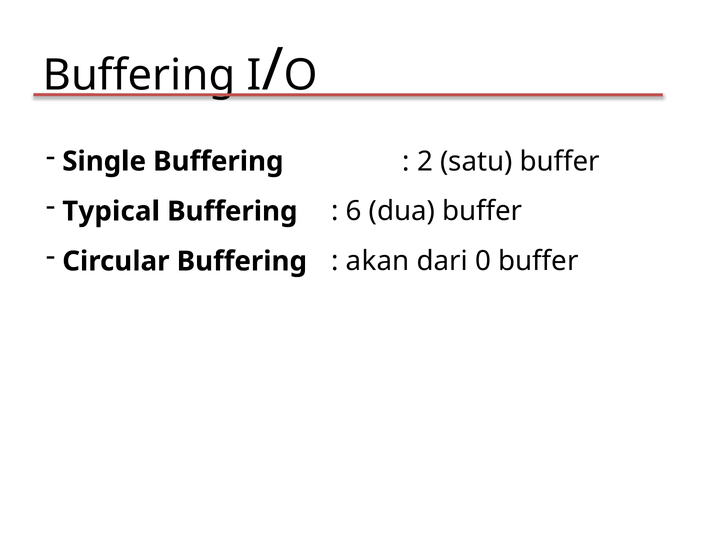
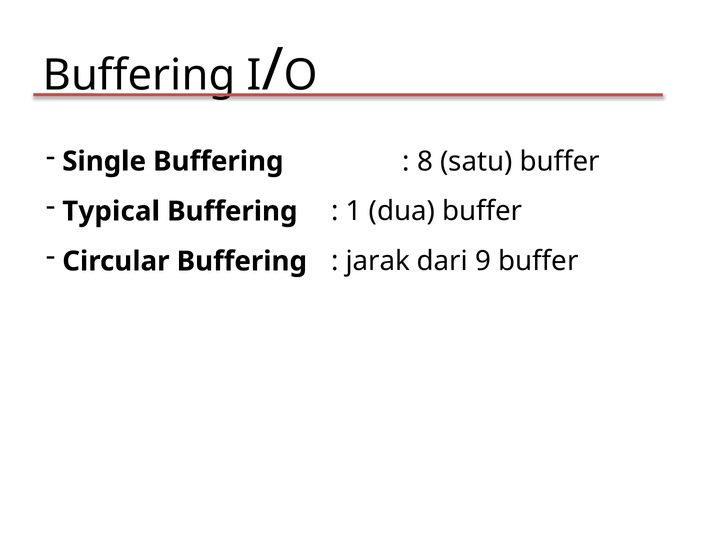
2: 2 -> 8 (425, 161)
6: 6 -> 1 (354, 211)
akan: akan -> jarak (378, 261)
0: 0 -> 9 (483, 261)
